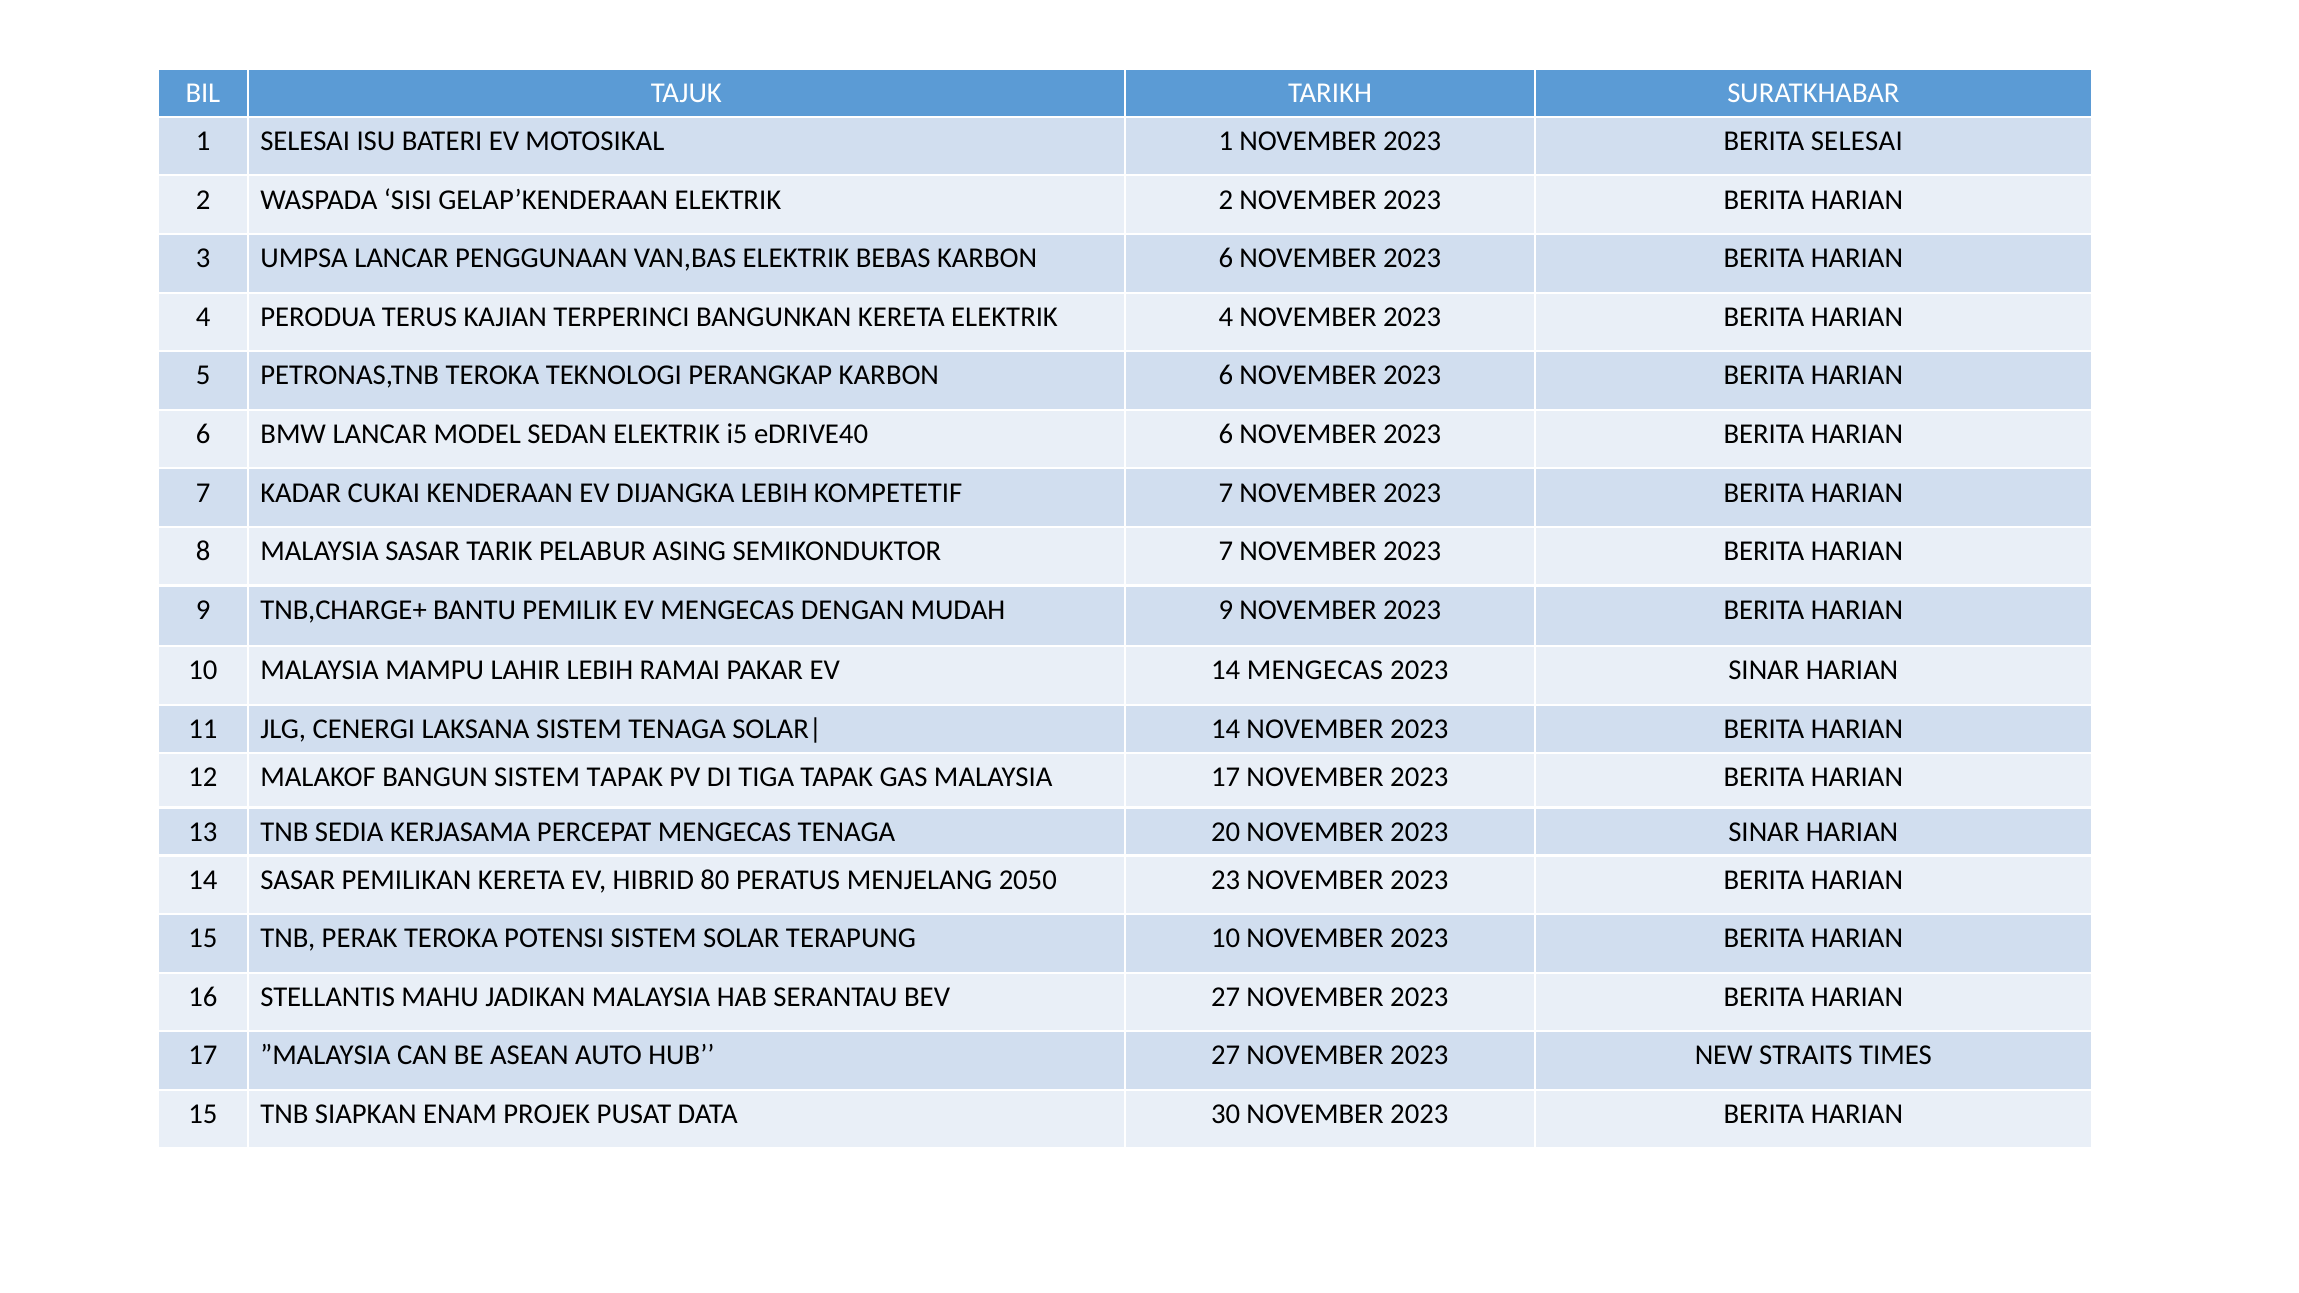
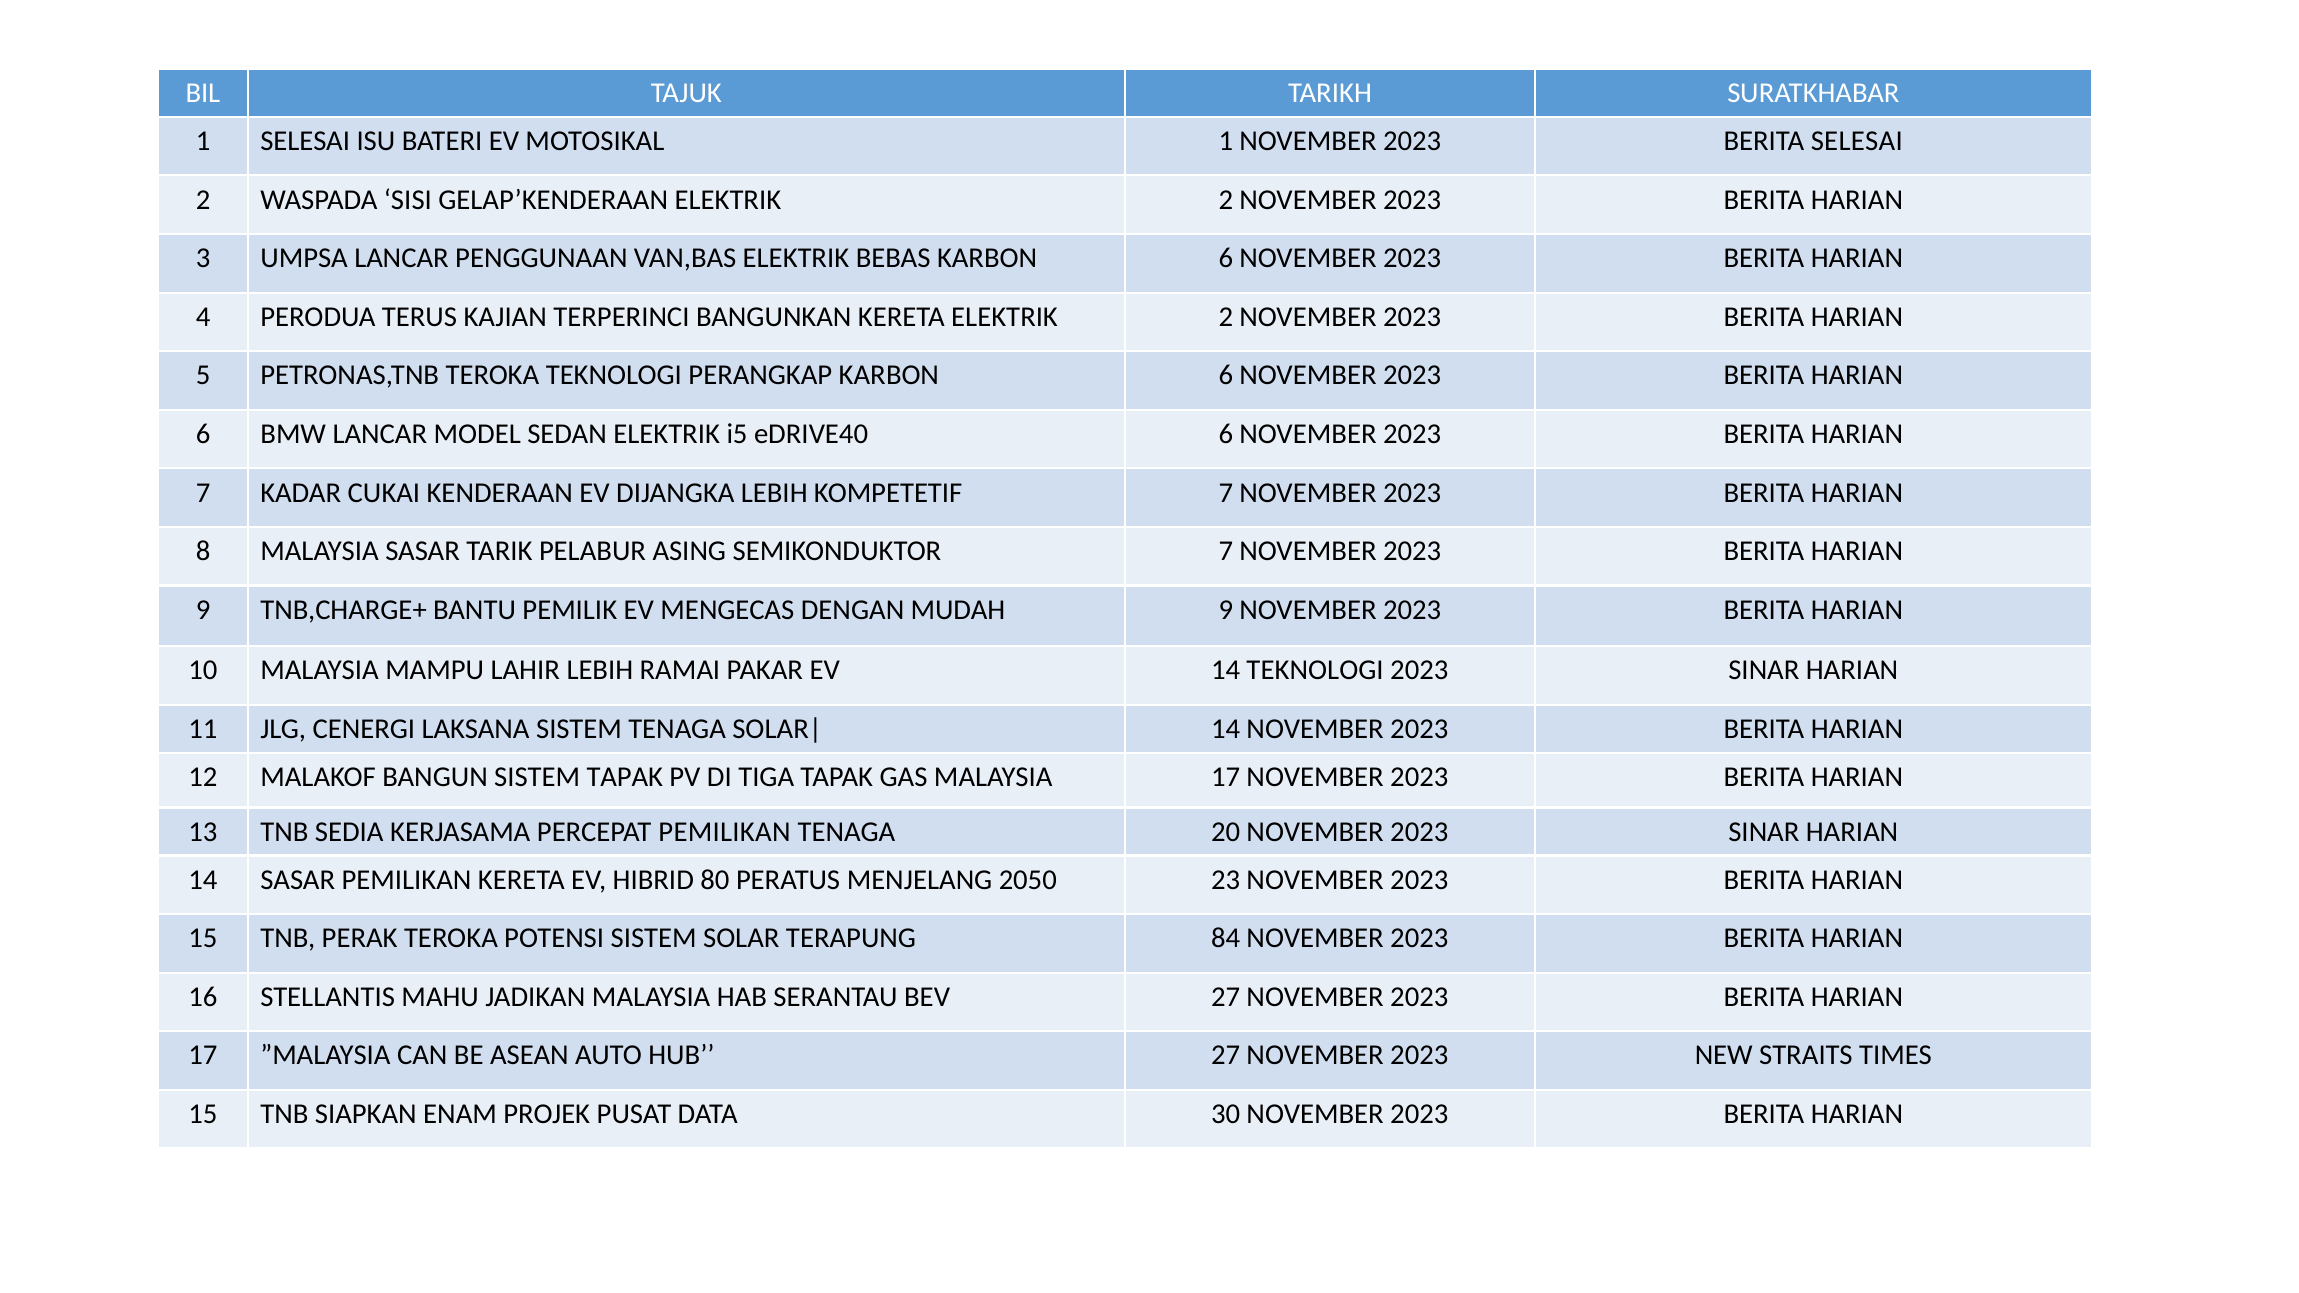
KERETA ELEKTRIK 4: 4 -> 2 (1226, 317)
14 MENGECAS: MENGECAS -> TEKNOLOGI (1315, 670)
PERCEPAT MENGECAS: MENGECAS -> PEMILIKAN (724, 832)
TERAPUNG 10: 10 -> 84 (1226, 938)
